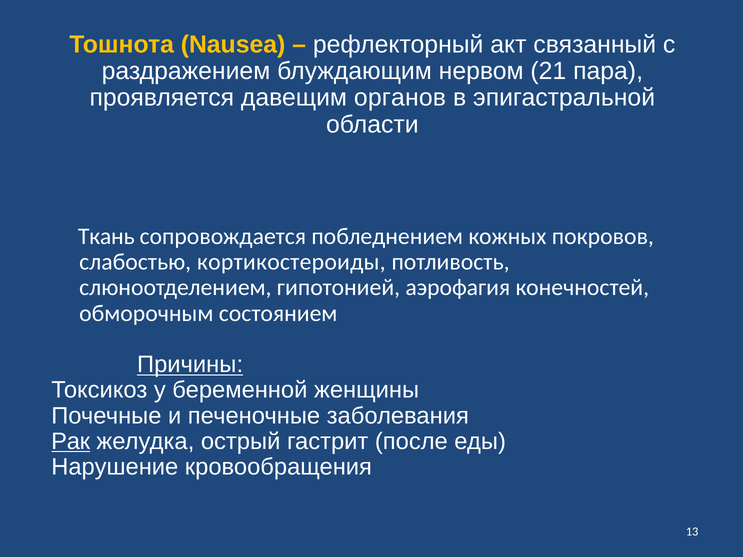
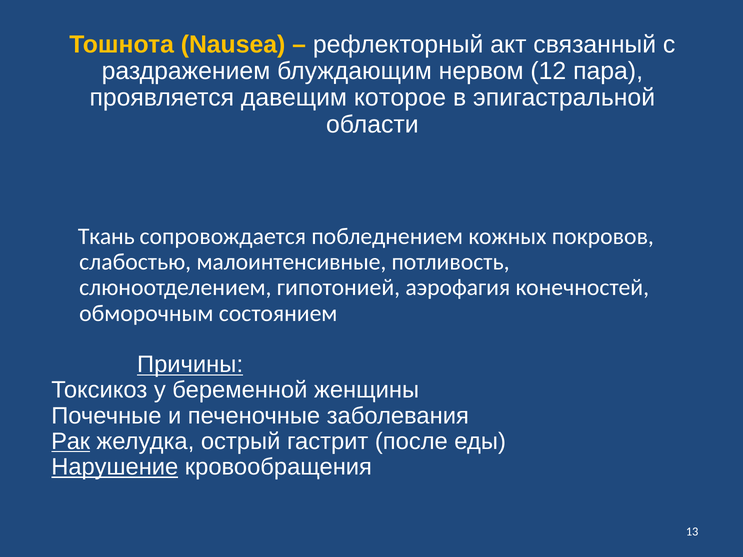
21: 21 -> 12 (548, 71)
органов: органов -> которое (400, 98)
кортикостероиды: кортикостероиды -> малоинтенсивные (291, 262)
Нарушение underline: none -> present (115, 467)
